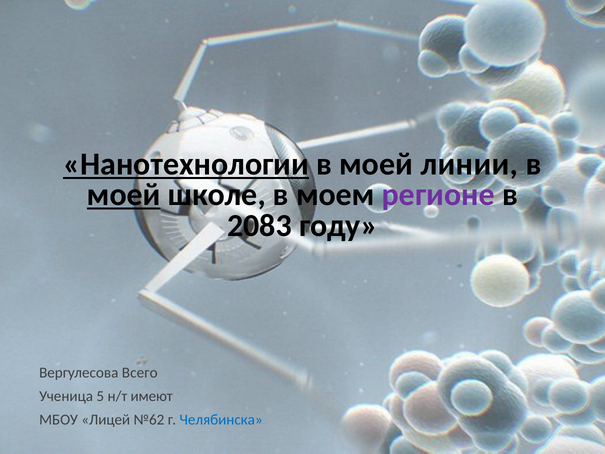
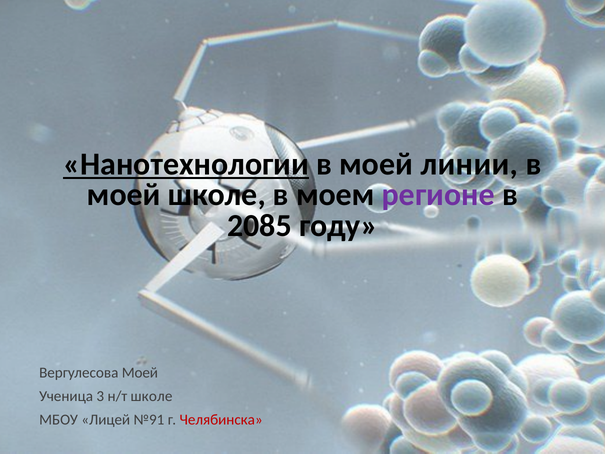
моей underline: present -> none (124, 195)
2083: 2083 -> 2085 (259, 225)
Вергулесова Всего: Всего -> Моей (140, 372)
5: 5 -> 3 (100, 396)
н/т имеют: имеют -> школе (151, 396)
№62: №62 -> №91 (149, 419)
Челябинска colour: blue -> red (221, 419)
